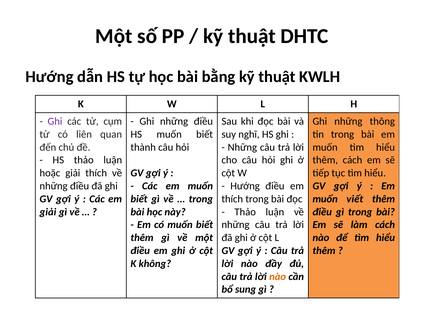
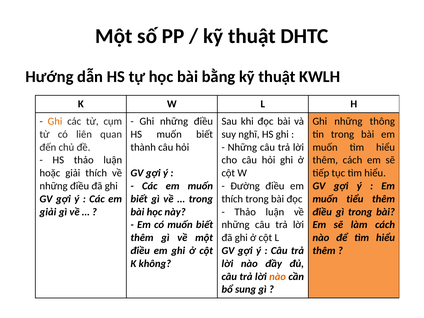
Ghi colour: purple -> orange (55, 121)
Hướng: Hướng -> Đường (245, 186)
viết: viết -> tiểu (355, 199)
